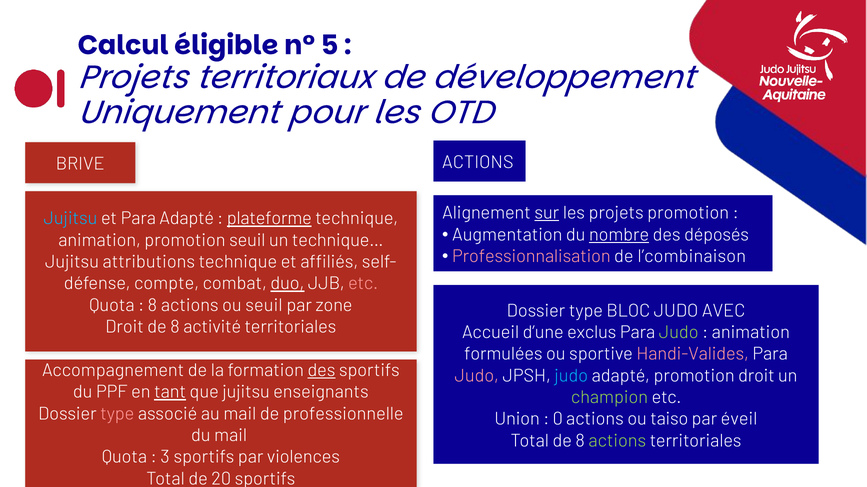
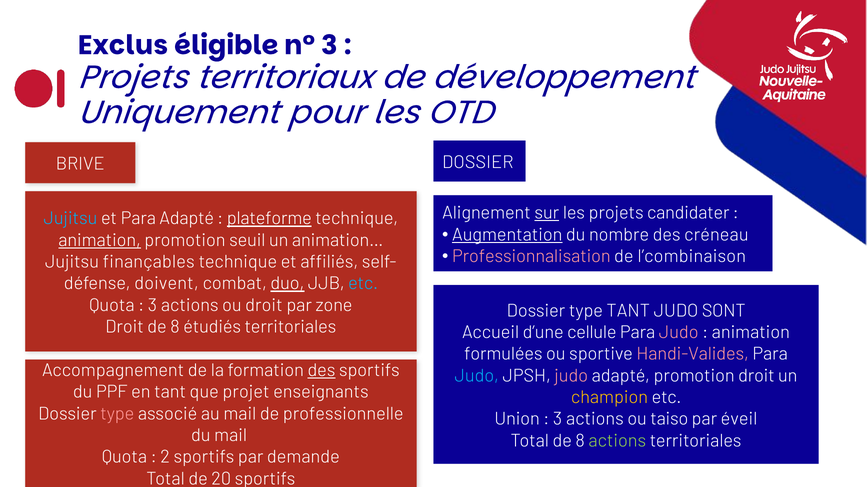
Calcul: Calcul -> Exclus (123, 45)
n° 5: 5 -> 3 (329, 45)
ACTIONS: ACTIONS -> DOSSIER (478, 163)
projets promotion: promotion -> candidater (688, 213)
Augmentation underline: none -> present (507, 235)
nombre underline: present -> none (619, 235)
déposés: déposés -> créneau (716, 235)
animation underline: none -> present (100, 240)
technique…: technique… -> animation… (338, 240)
attributions: attributions -> finançables (149, 262)
compte: compte -> doivent (166, 284)
etc colour: pink -> light blue (363, 284)
8: 8 -> 3 (152, 306)
ou seuil: seuil -> droit (264, 306)
type BLOC: BLOC -> TANT (628, 311)
AVEC: AVEC -> SONT (724, 311)
activité: activité -> étudiés (212, 327)
exclus: exclus -> cellule (592, 333)
Judo colour: light green -> pink (679, 333)
Judo colour: pink -> light blue (477, 376)
judo colour: light blue -> pink (571, 376)
tant underline: present -> none (170, 393)
que jujitsu: jujitsu -> projet (246, 393)
champion colour: light green -> yellow (609, 398)
0: 0 -> 3 (558, 419)
3: 3 -> 2 (165, 458)
violences: violences -> demande (303, 458)
